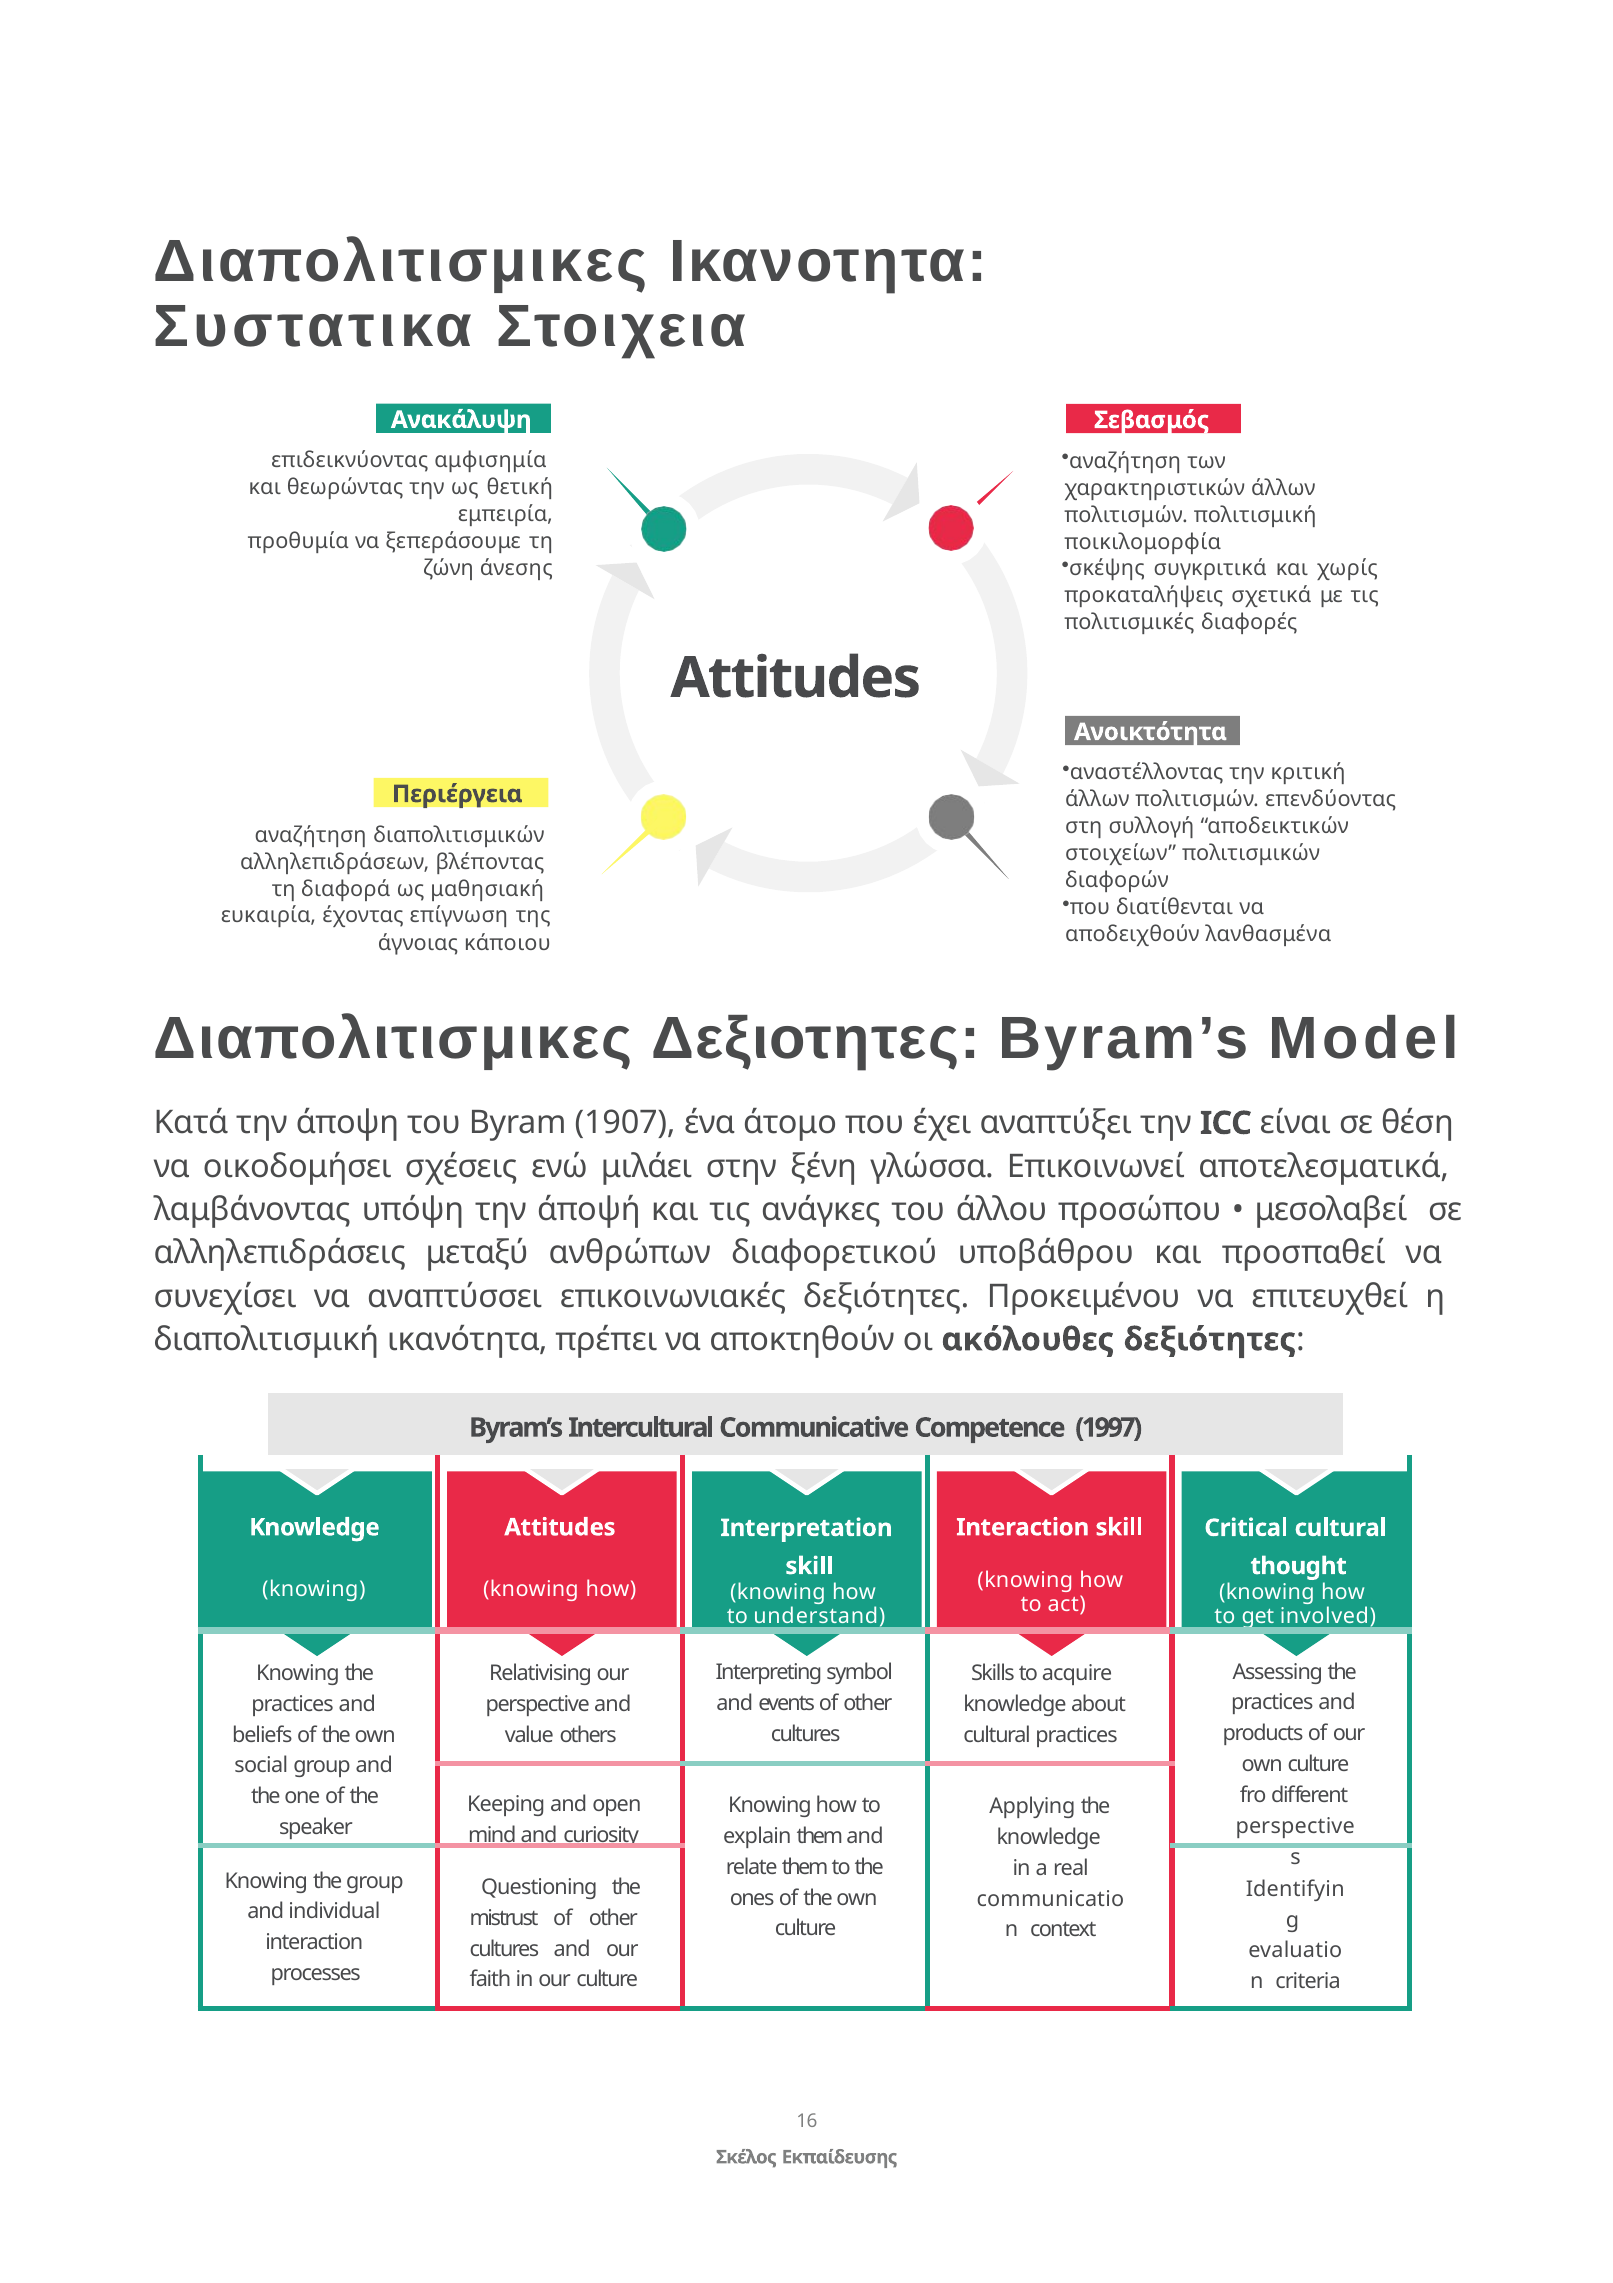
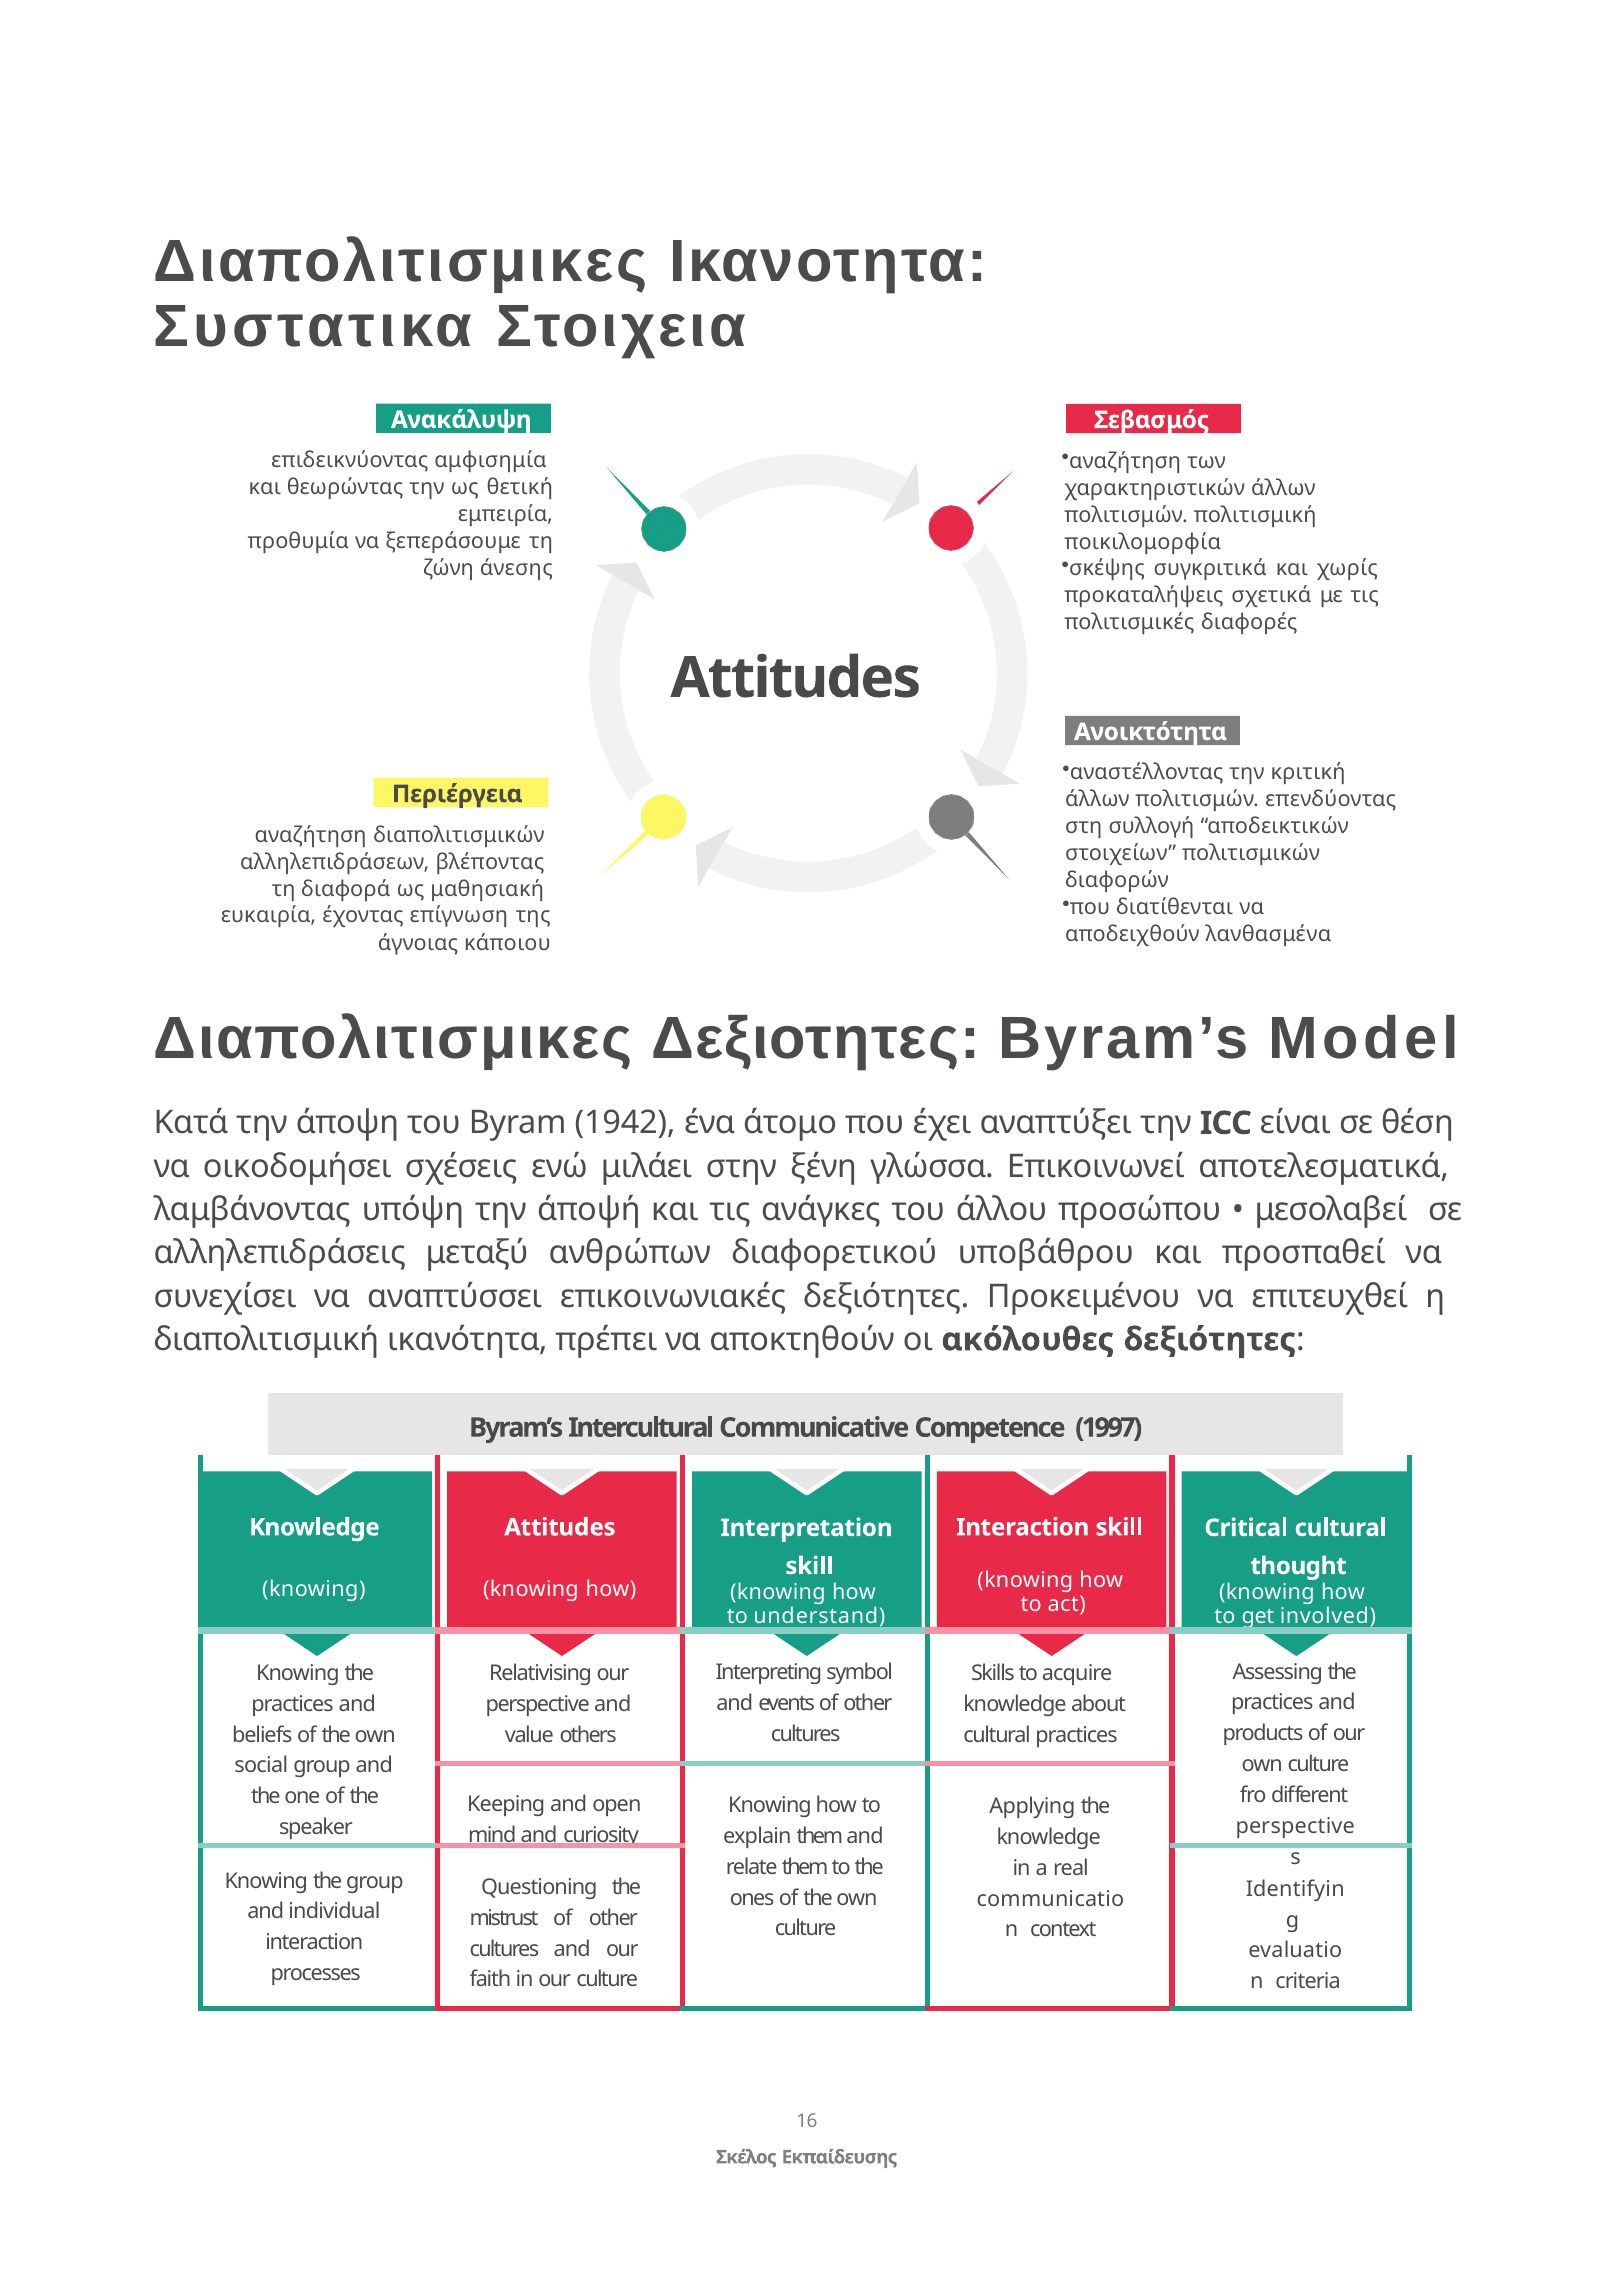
1907: 1907 -> 1942 (625, 1123)
